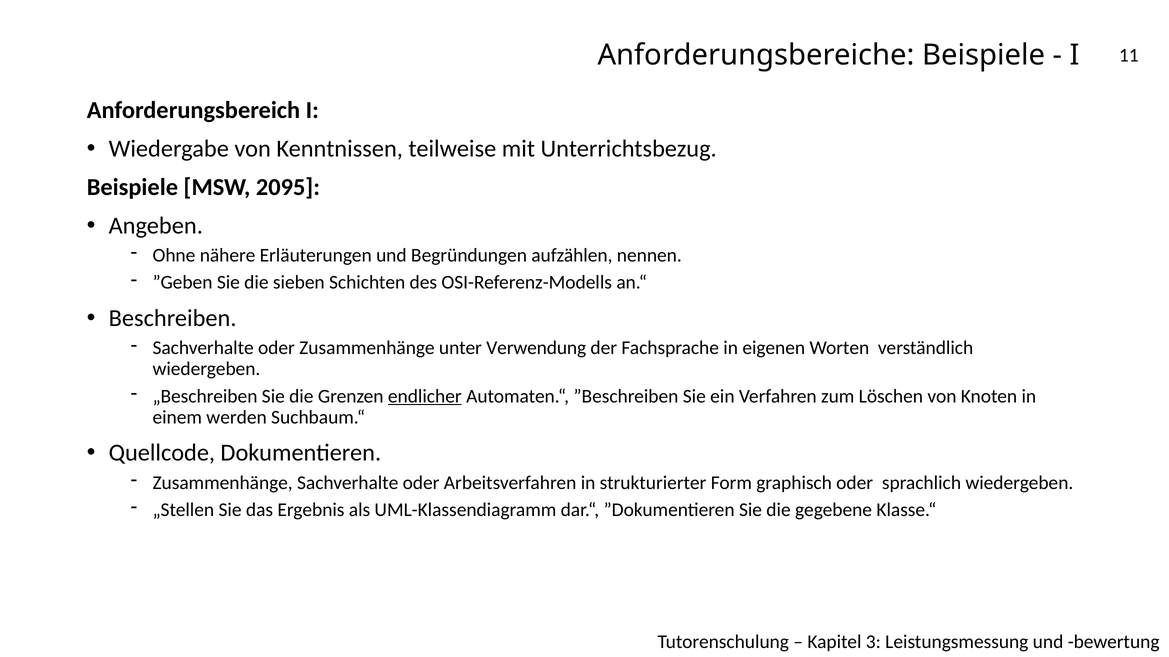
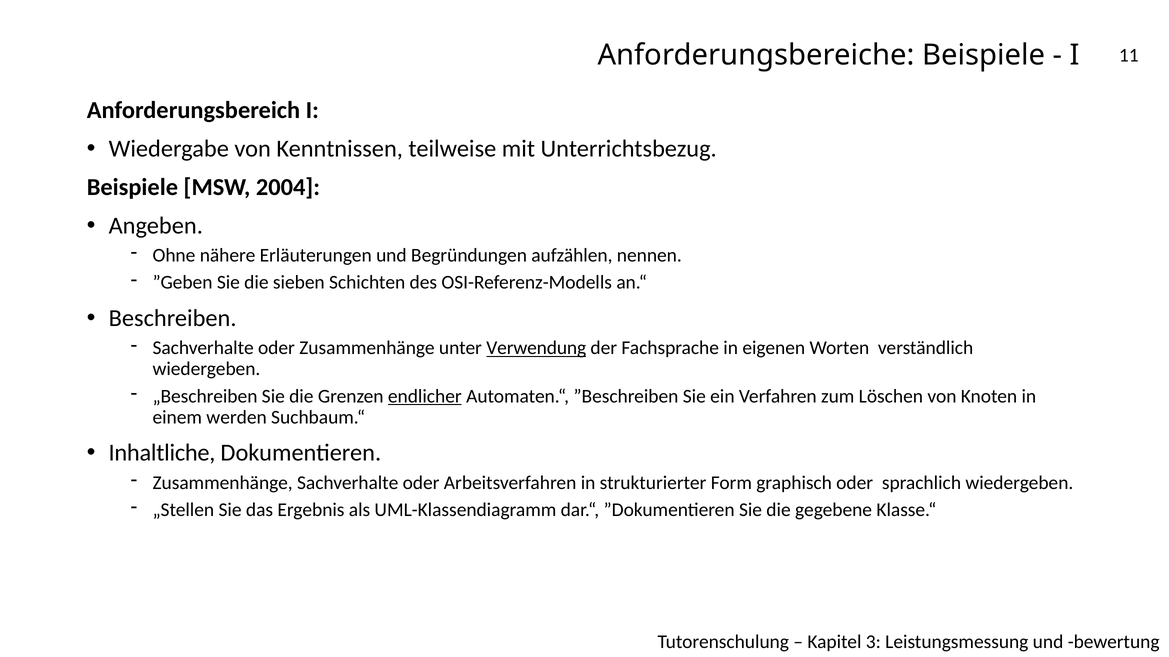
2095: 2095 -> 2004 (288, 187)
Verwendung underline: none -> present (536, 348)
Quellcode: Quellcode -> Inhaltliche (162, 453)
